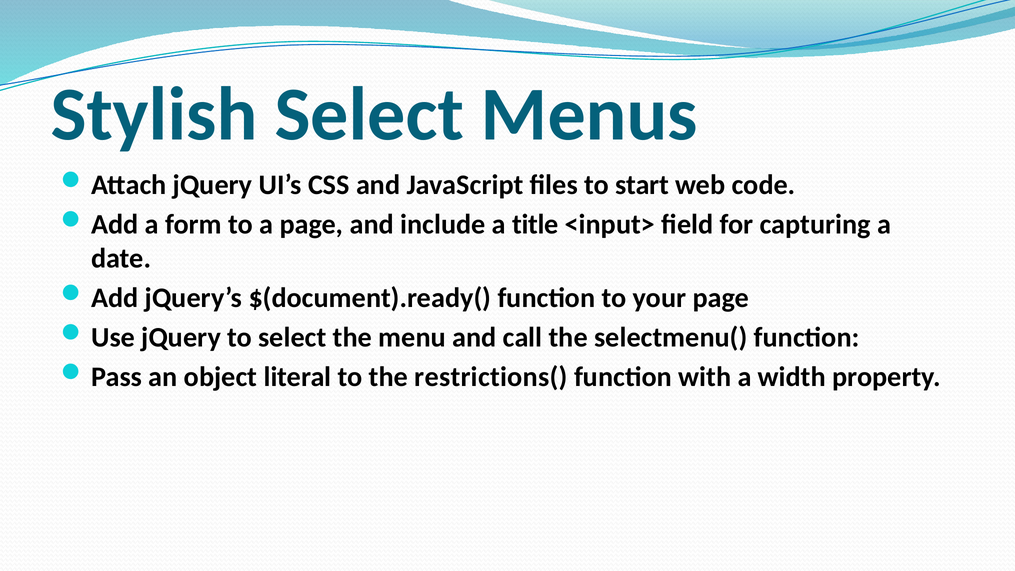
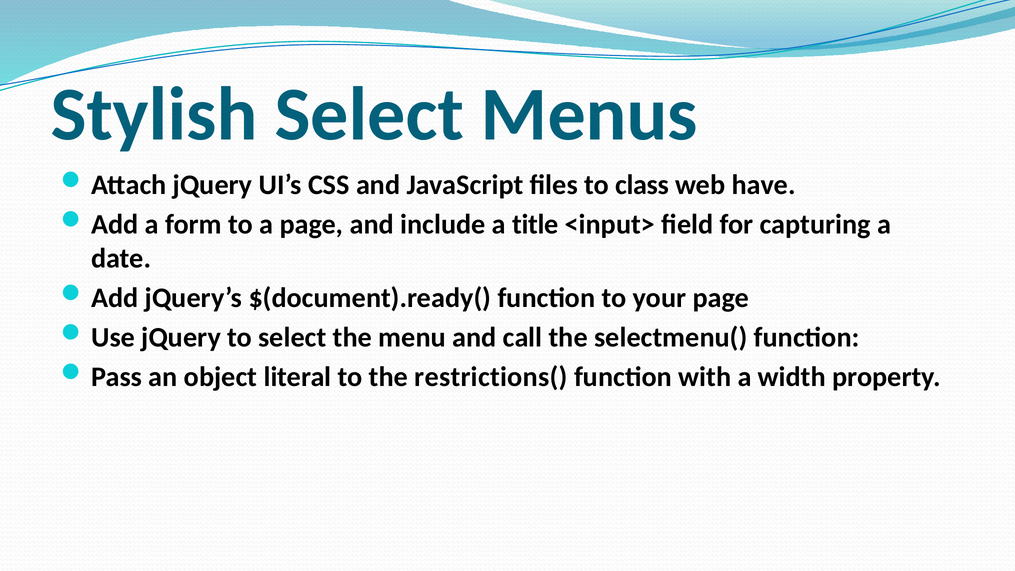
start: start -> class (642, 185)
code: code -> have (764, 185)
